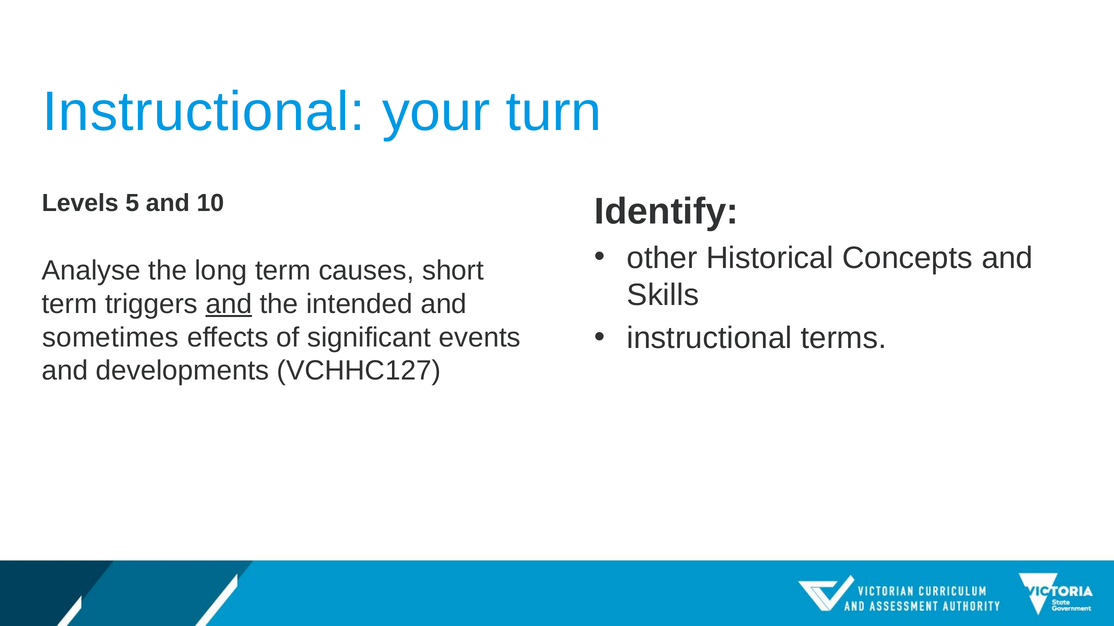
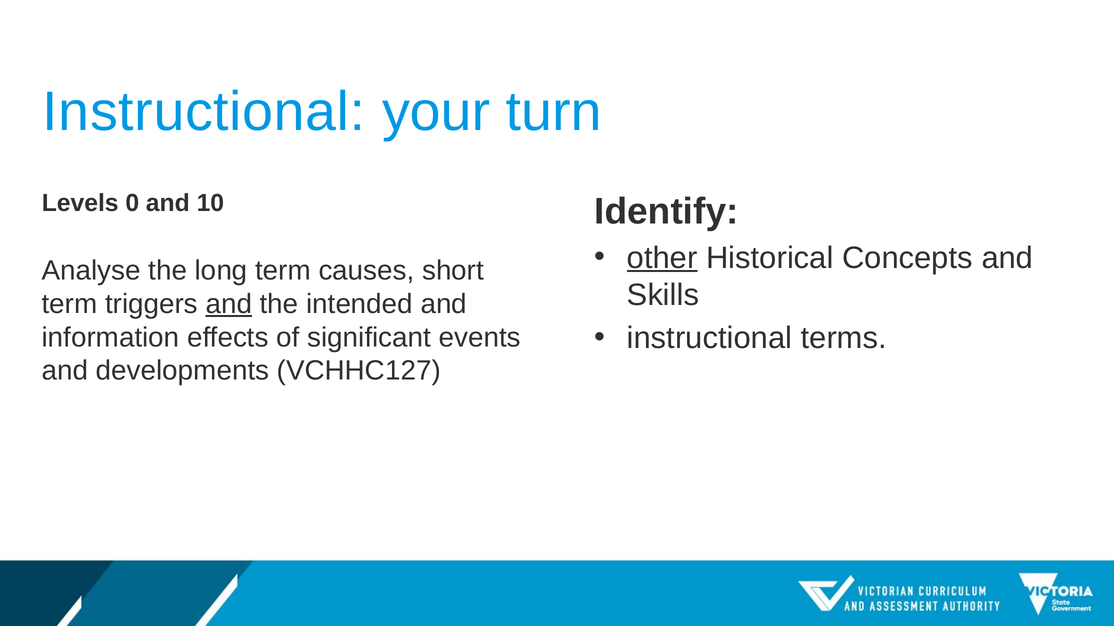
5: 5 -> 0 (132, 203)
other underline: none -> present (662, 258)
sometimes: sometimes -> information (111, 338)
